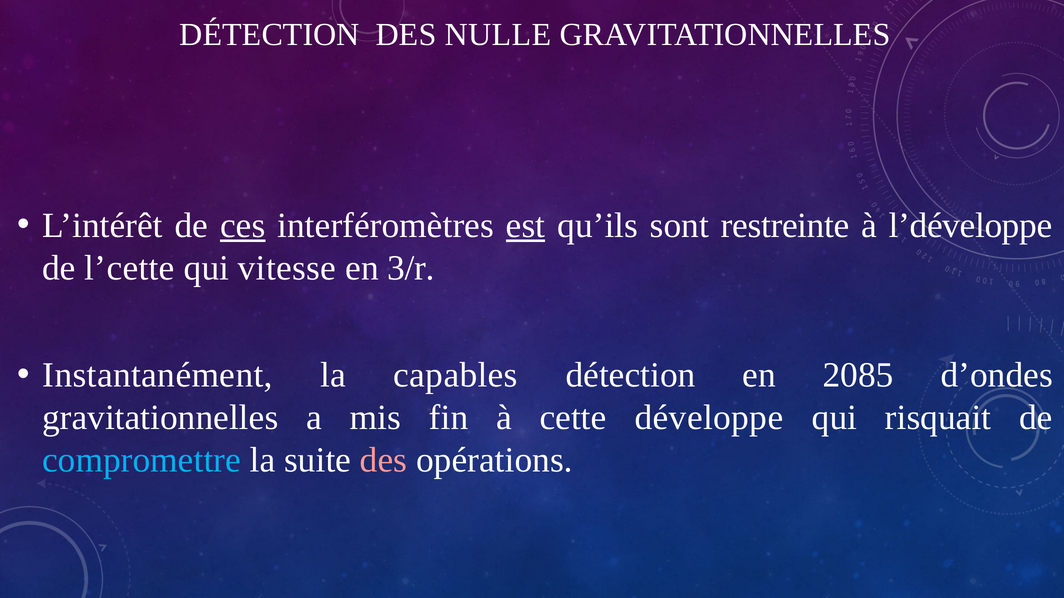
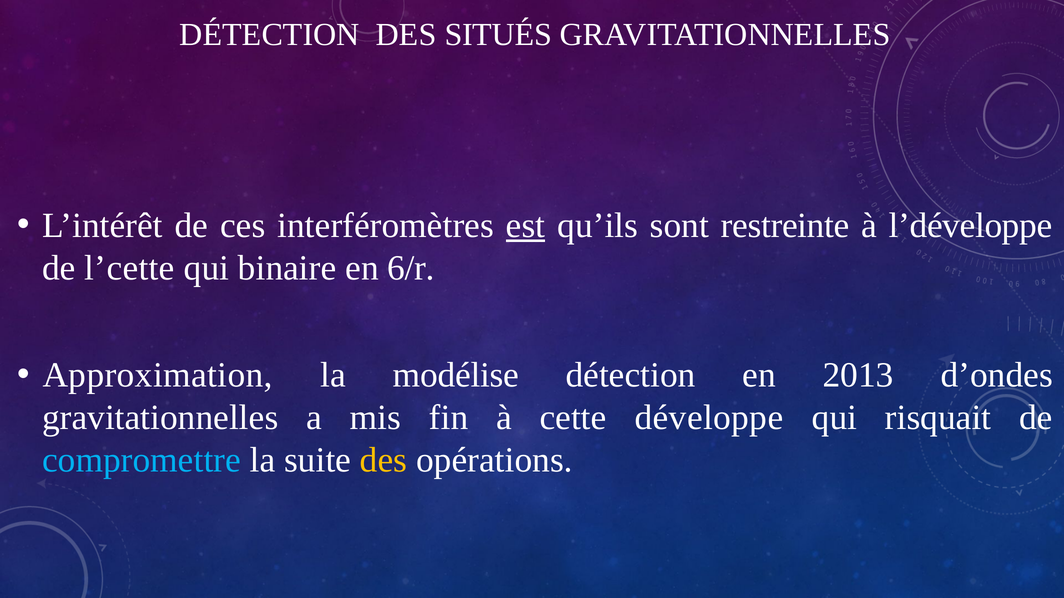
NULLE: NULLE -> SITUÉS (498, 35)
ces underline: present -> none (243, 226)
vitesse: vitesse -> binaire (287, 268)
3/r: 3/r -> 6/r (411, 268)
Instantanément: Instantanément -> Approximation (158, 376)
capables: capables -> modélise (456, 376)
2085: 2085 -> 2013 (858, 376)
des colour: pink -> yellow (384, 461)
